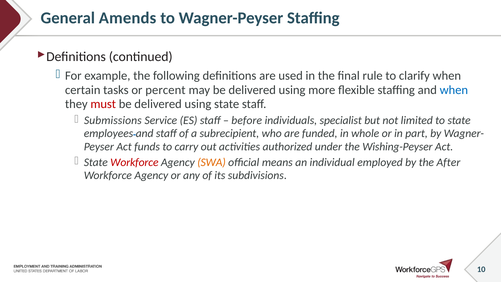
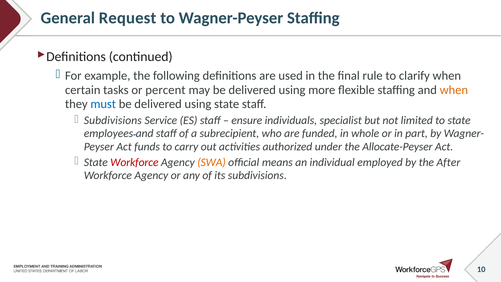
Amends: Amends -> Request (128, 18)
when colour: blue -> orange (454, 90)
must colour: red -> blue (103, 104)
Submissions: Submissions -> Subdivisions (113, 120)
before: before -> ensure (247, 120)
Wishing-Peyser: Wishing-Peyser -> Allocate-Peyser (397, 147)
